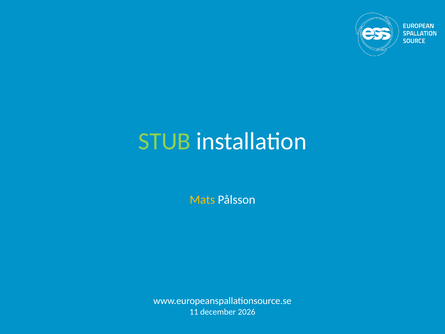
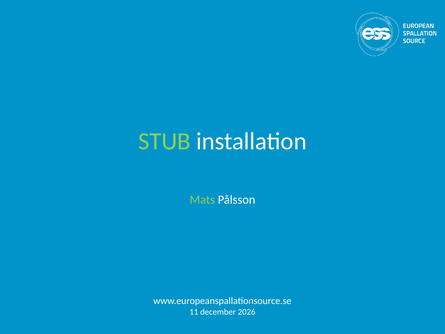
Mats colour: yellow -> light green (202, 200)
